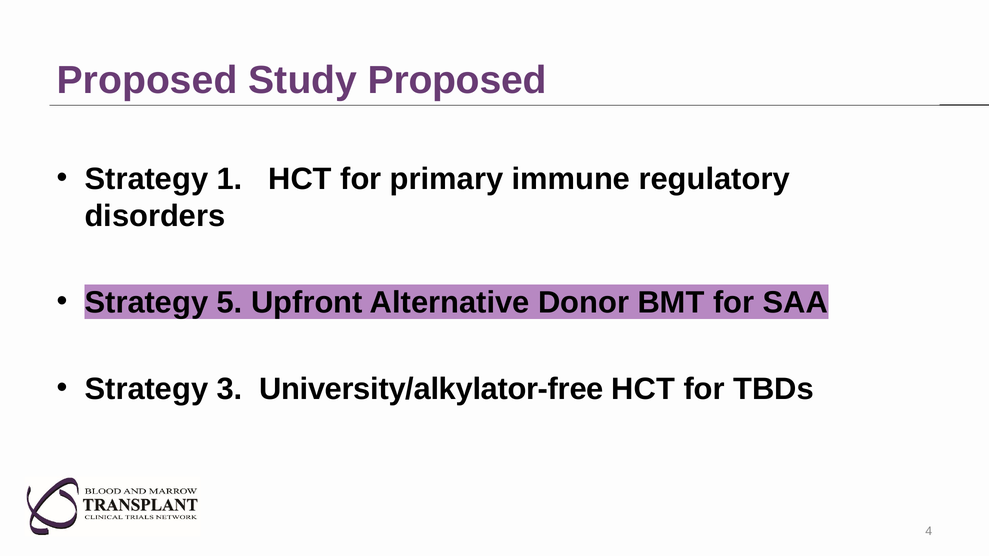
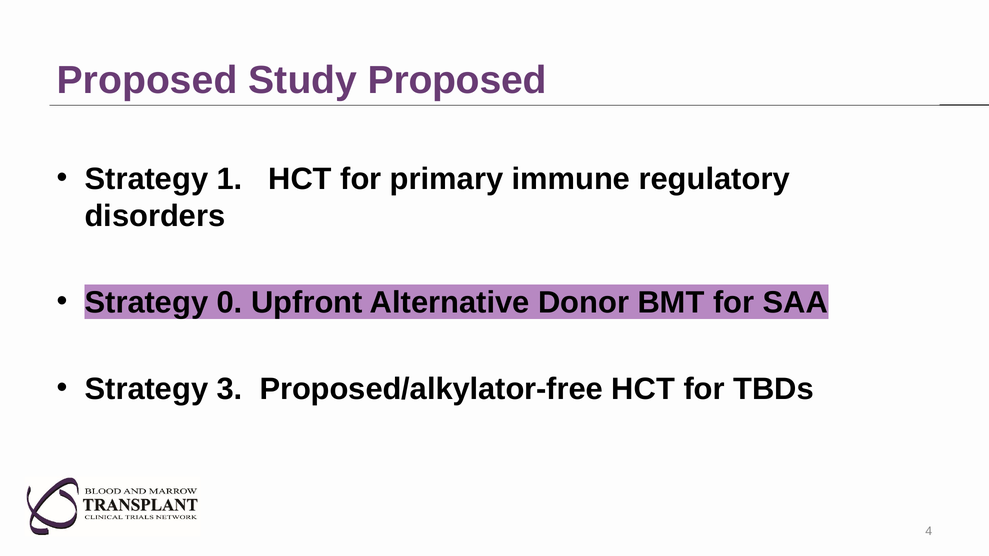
5: 5 -> 0 (230, 303)
University/alkylator-free: University/alkylator-free -> Proposed/alkylator-free (431, 389)
